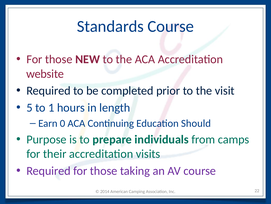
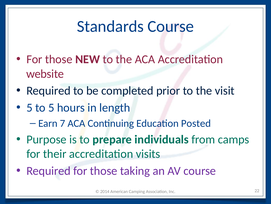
to 1: 1 -> 5 (51, 107)
0: 0 -> 7 (62, 123)
Should: Should -> Posted (196, 123)
